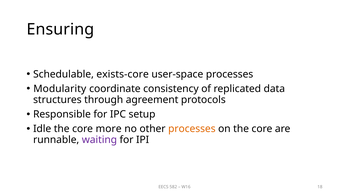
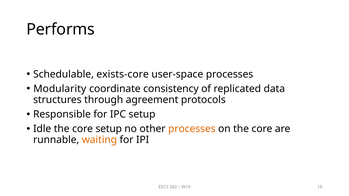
Ensuring: Ensuring -> Performs (61, 29)
core more: more -> setup (109, 129)
waiting colour: purple -> orange (99, 140)
